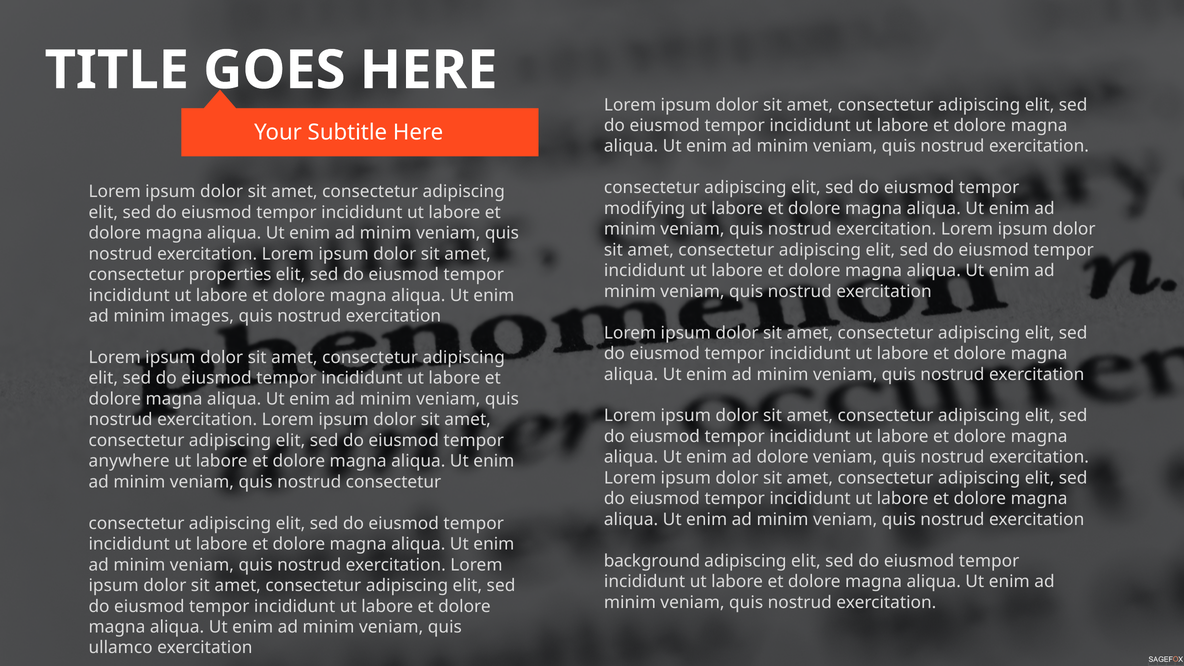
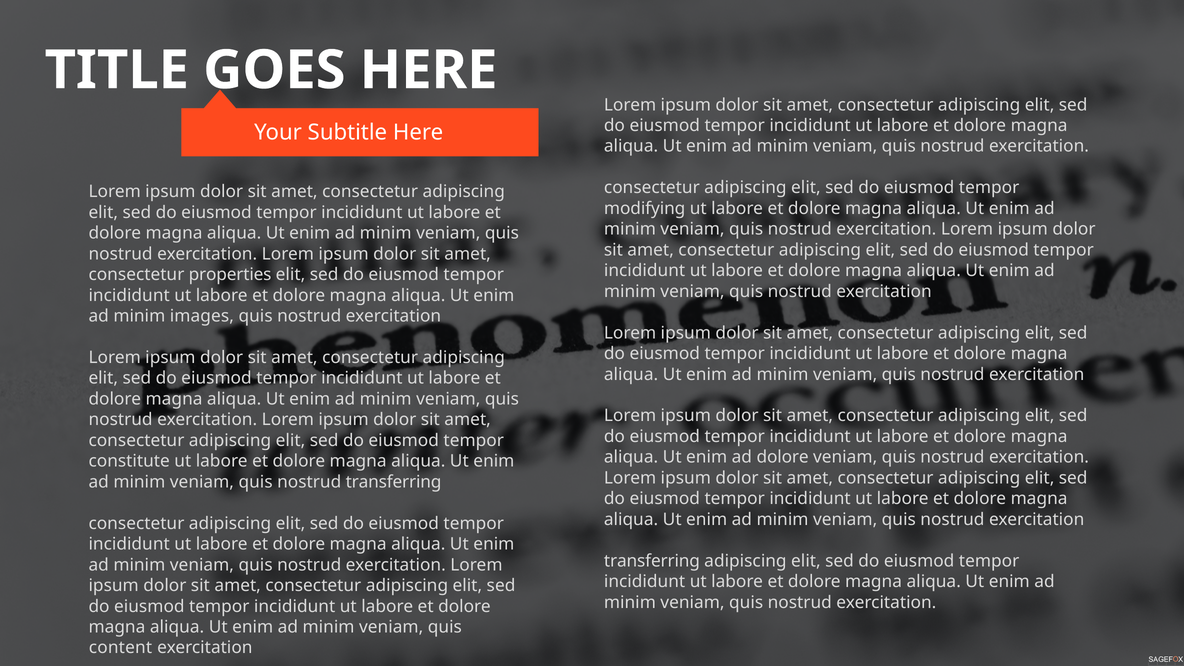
anywhere: anywhere -> constitute (129, 461)
nostrud consectetur: consectetur -> transferring (394, 482)
background: background -> transferring (652, 561)
ullamco: ullamco -> content (120, 648)
